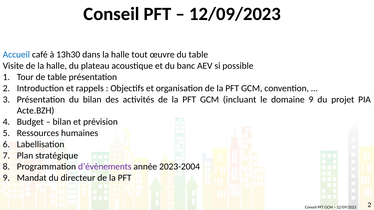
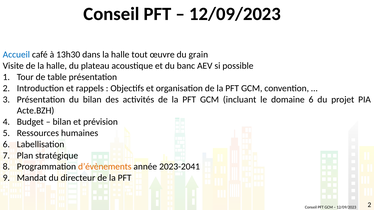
du table: table -> grain (198, 55)
domaine 9: 9 -> 6 (311, 100)
d’évènements colour: purple -> orange (105, 167)
2023-2004: 2023-2004 -> 2023-2041 (180, 167)
